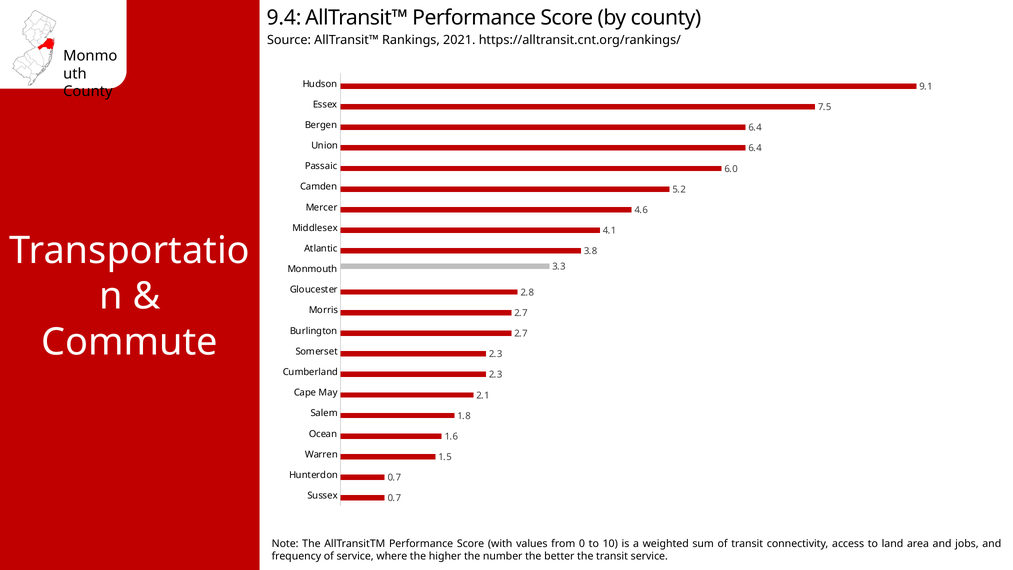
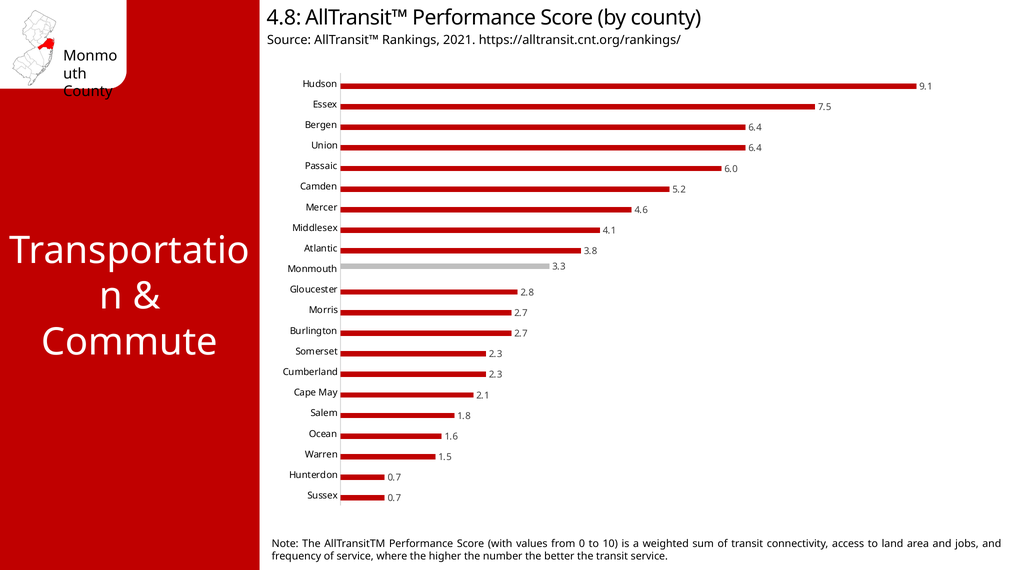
9.4: 9.4 -> 4.8 (284, 18)
